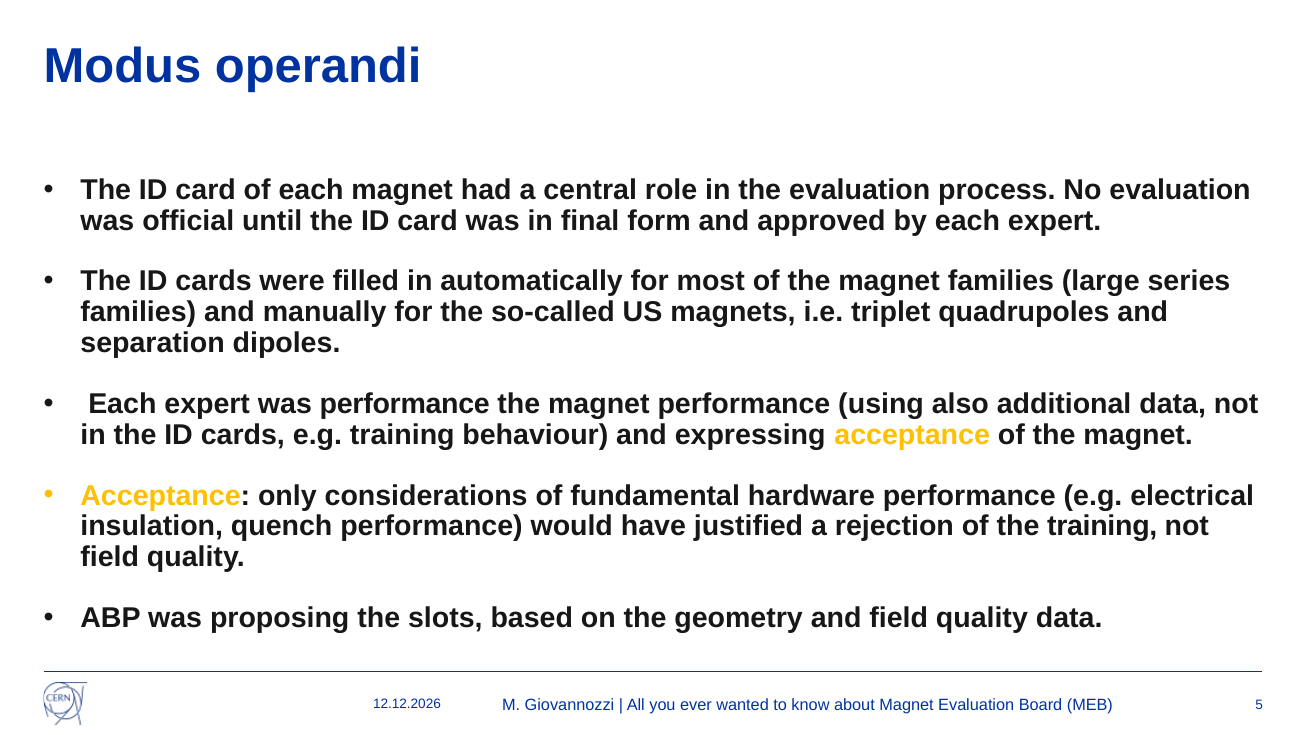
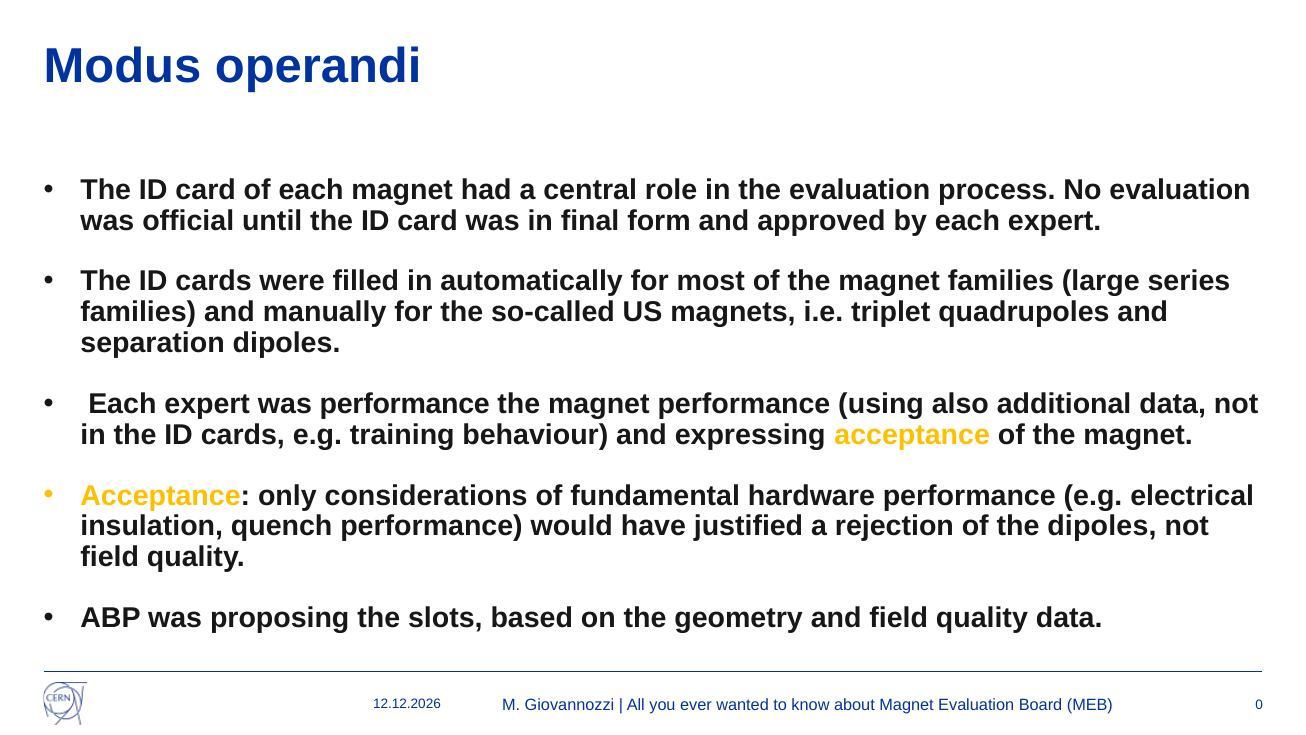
the training: training -> dipoles (1102, 526)
5: 5 -> 0 (1259, 704)
